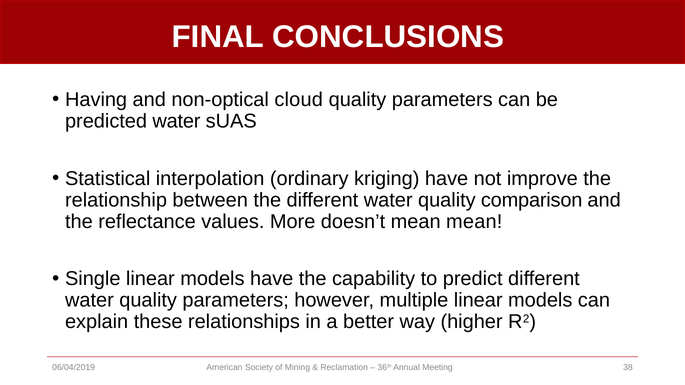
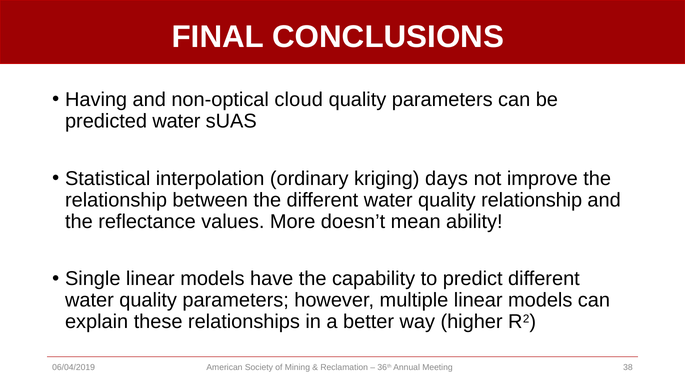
kriging have: have -> days (446, 179)
quality comparison: comparison -> relationship (532, 200)
mean mean: mean -> ability (474, 222)
